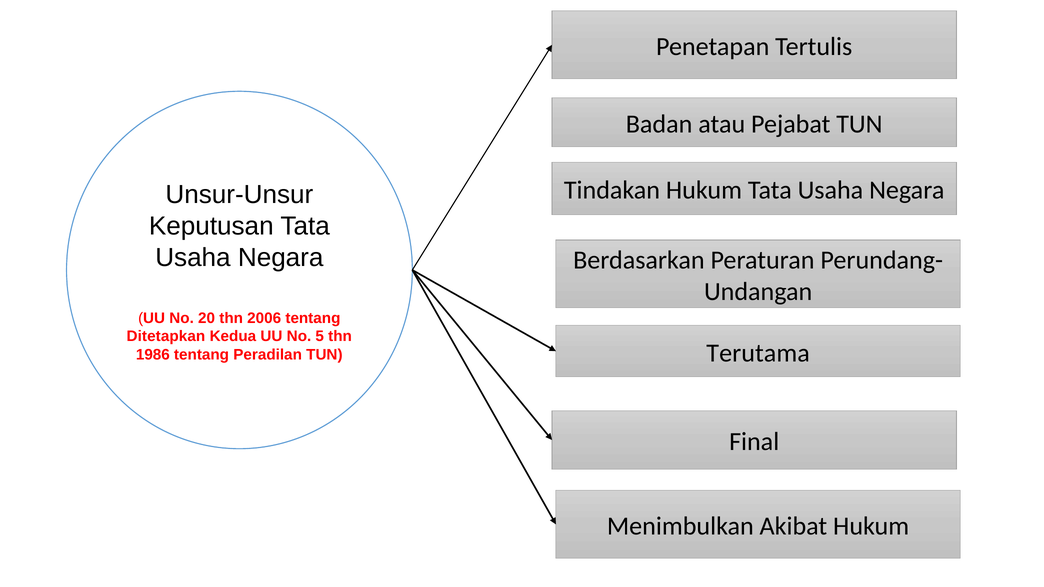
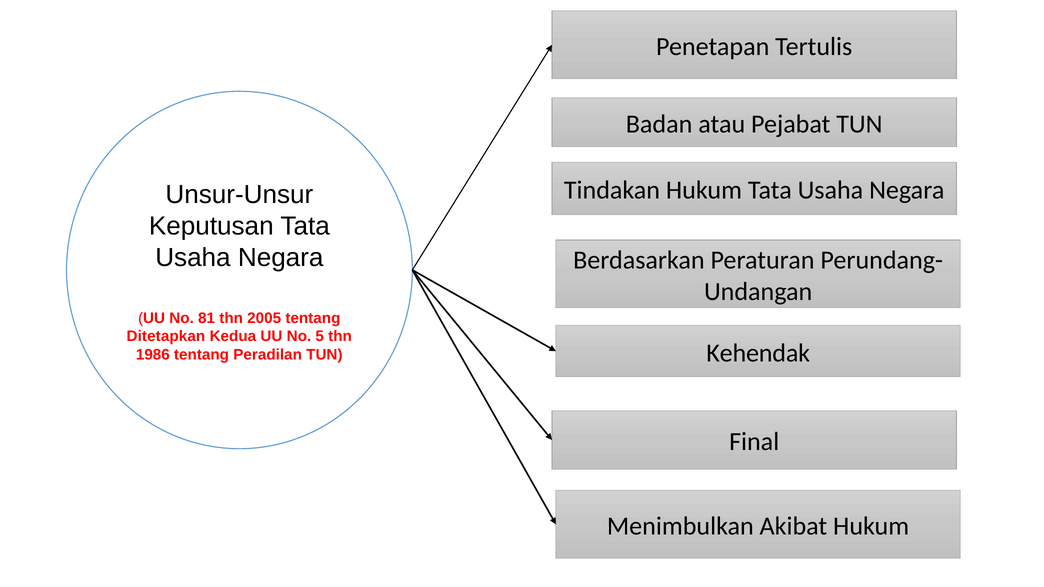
20: 20 -> 81 (207, 318)
2006: 2006 -> 2005 (264, 318)
Terutama: Terutama -> Kehendak (758, 353)
